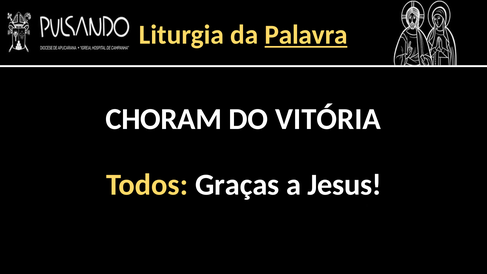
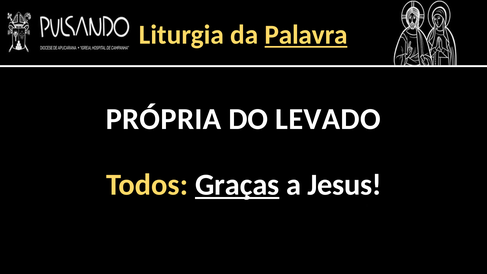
CHORAM: CHORAM -> PRÓPRIA (164, 119)
VITÓRIA: VITÓRIA -> LEVADO (328, 119)
Graças underline: none -> present (237, 185)
